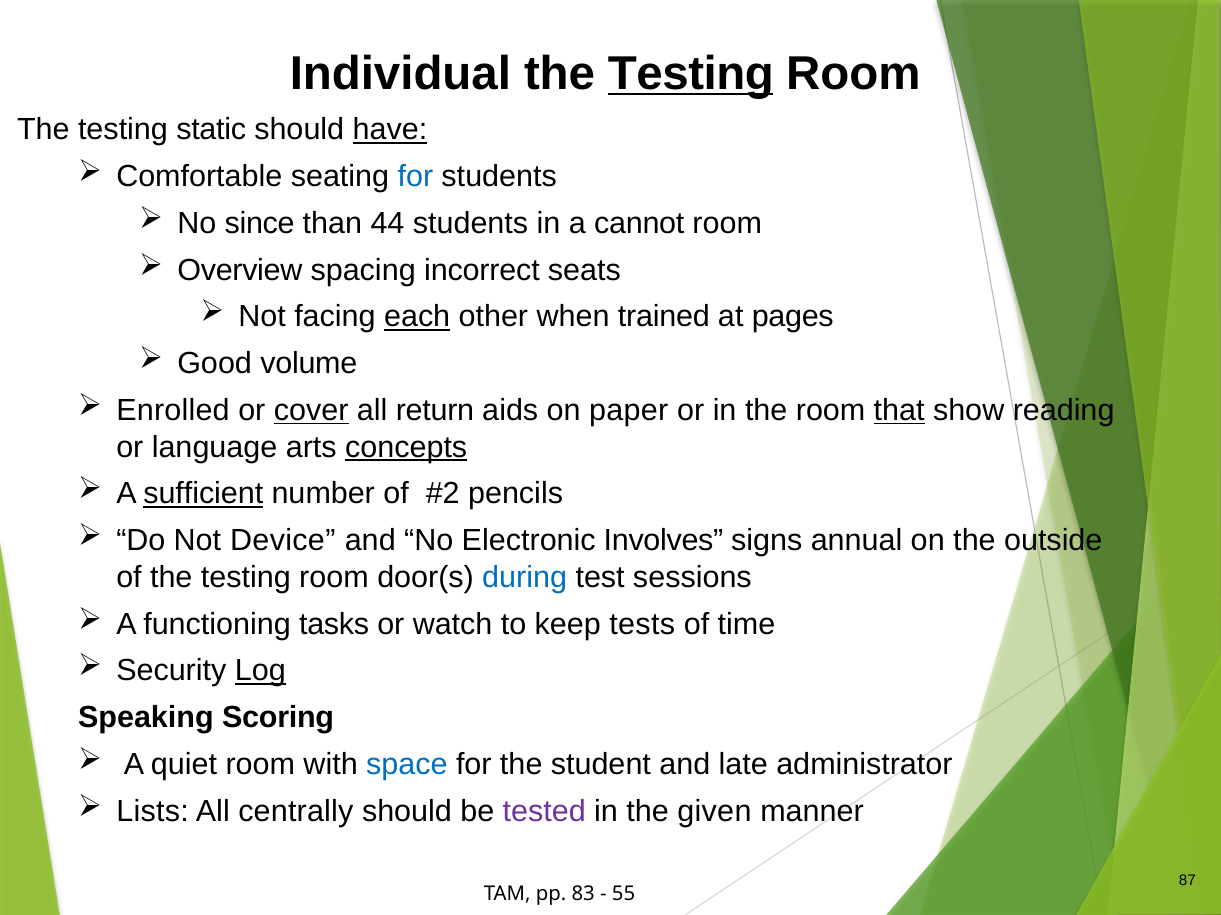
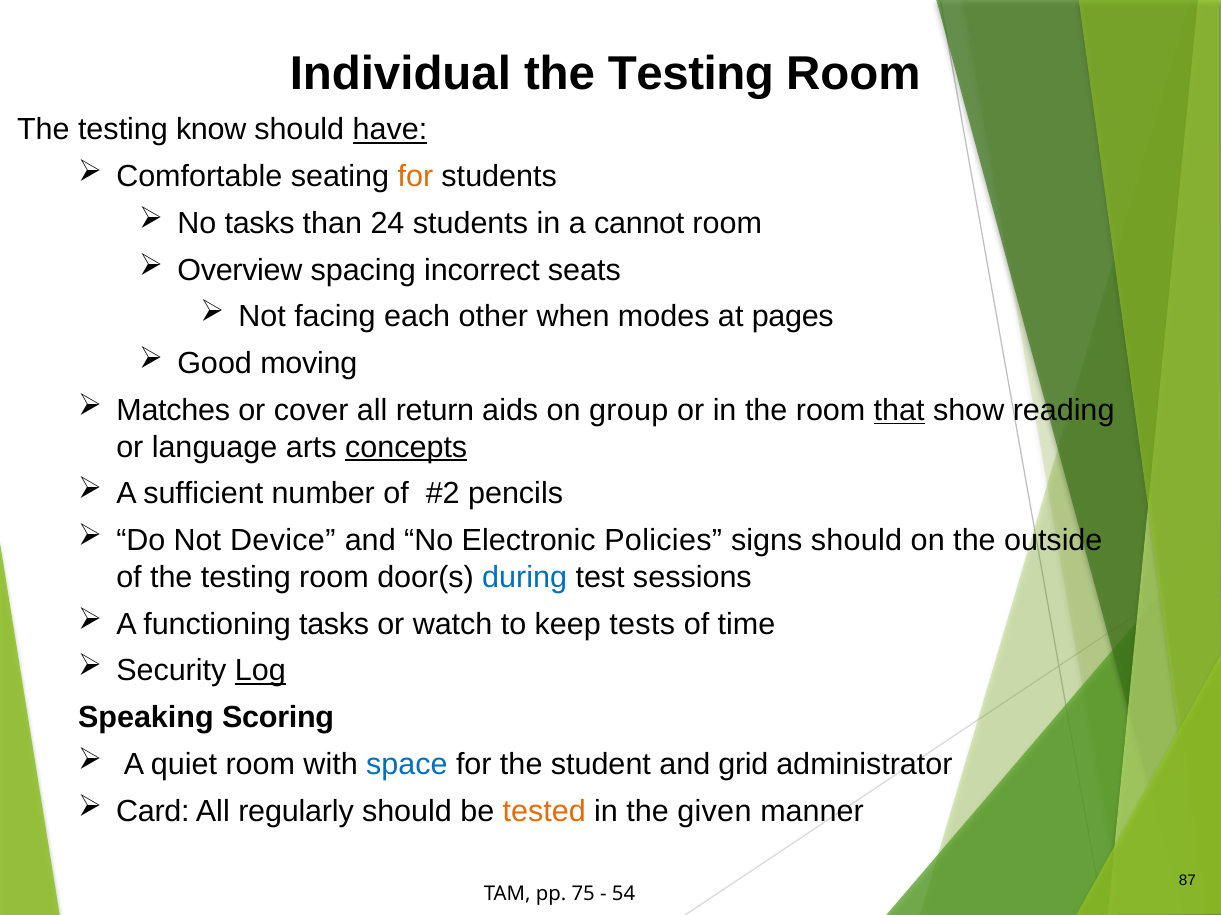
Testing underline: present -> none (691, 74)
static: static -> know (211, 130)
for colour: blue -> orange (415, 177)
No since: since -> tasks (260, 224)
44: 44 -> 24 (387, 224)
each underline: present -> none (417, 317)
trained: trained -> modes (664, 317)
volume: volume -> moving (309, 364)
Enrolled: Enrolled -> Matches (173, 411)
cover underline: present -> none (311, 411)
paper: paper -> group (629, 411)
sufficient underline: present -> none (203, 494)
Involves: Involves -> Policies (663, 541)
signs annual: annual -> should (856, 541)
late: late -> grid (743, 765)
Lists: Lists -> Card (153, 812)
centrally: centrally -> regularly (296, 812)
tested colour: purple -> orange (544, 812)
83: 83 -> 75 (583, 895)
55: 55 -> 54 (624, 895)
